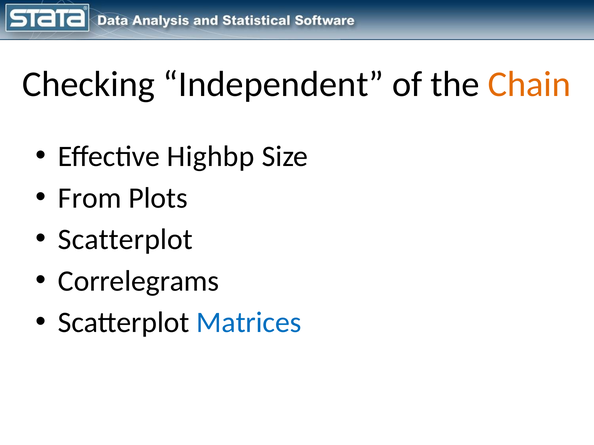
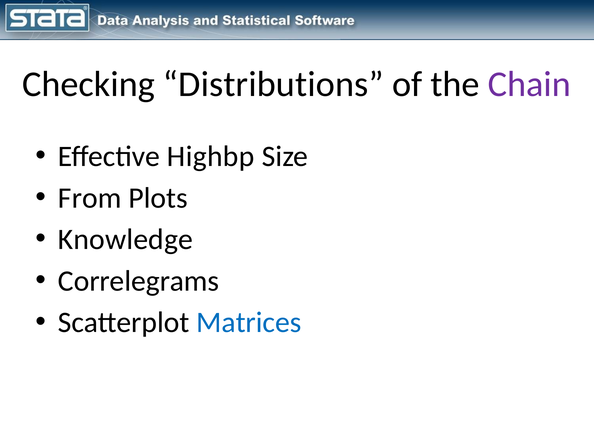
Independent: Independent -> Distributions (273, 84)
Chain colour: orange -> purple (529, 84)
Scatterplot: Scatterplot -> Knowledge (125, 240)
